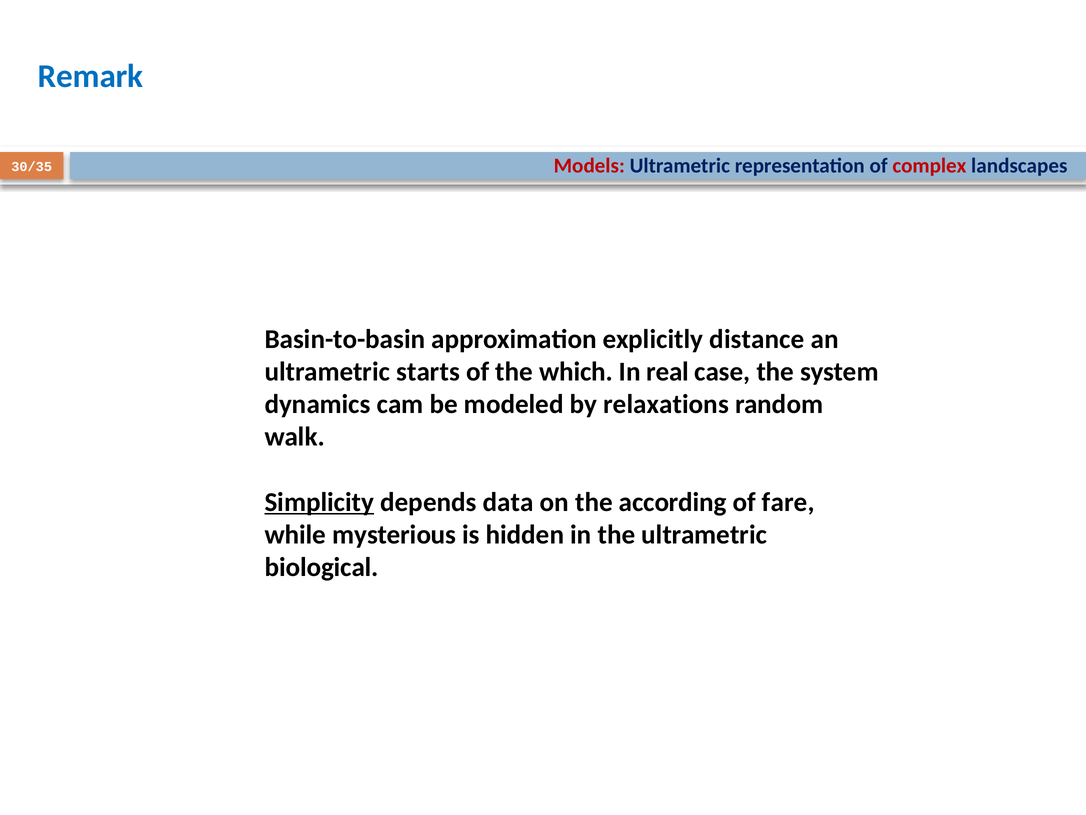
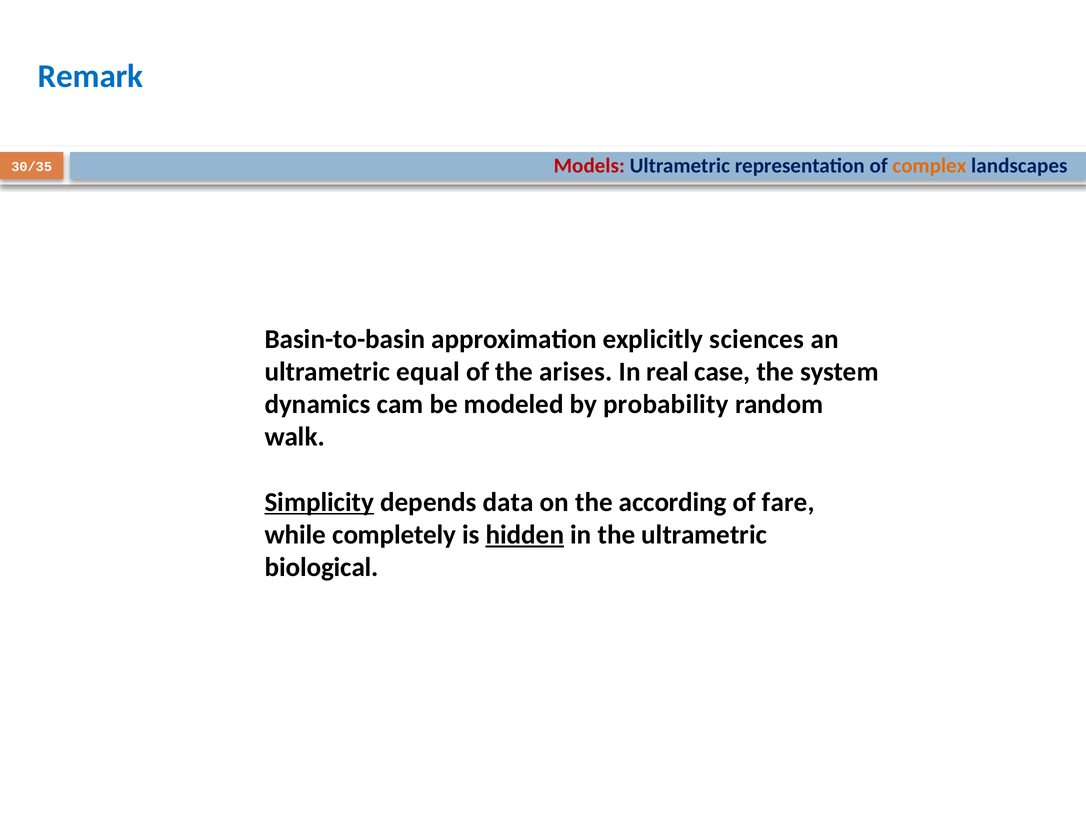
complex colour: red -> orange (929, 166)
distance: distance -> sciences (757, 339)
starts: starts -> equal (428, 372)
which: which -> arises (576, 372)
relaxations: relaxations -> probability (666, 404)
mysterious: mysterious -> completely (394, 534)
hidden underline: none -> present (525, 534)
